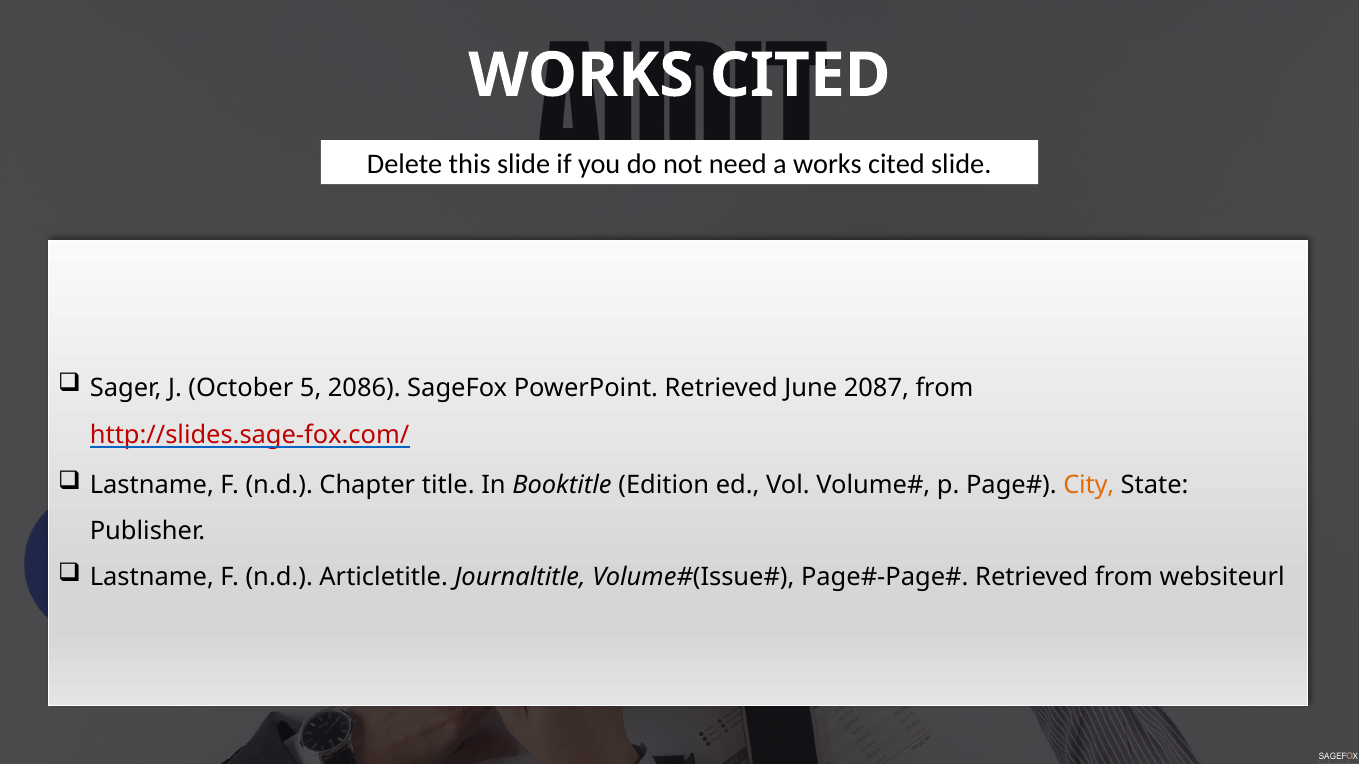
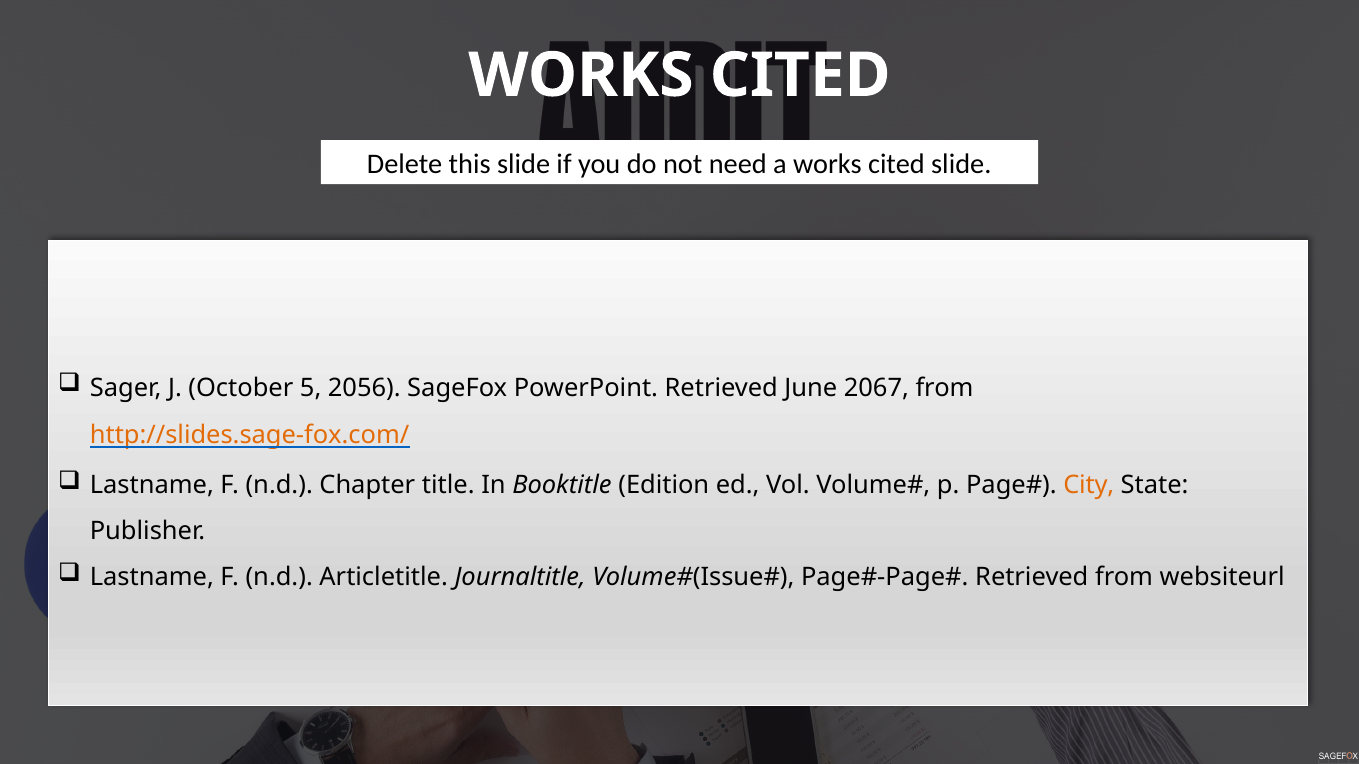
2086: 2086 -> 2056 (364, 388)
2087: 2087 -> 2067 (876, 388)
http://slides.sage-fox.com/ colour: red -> orange (250, 436)
